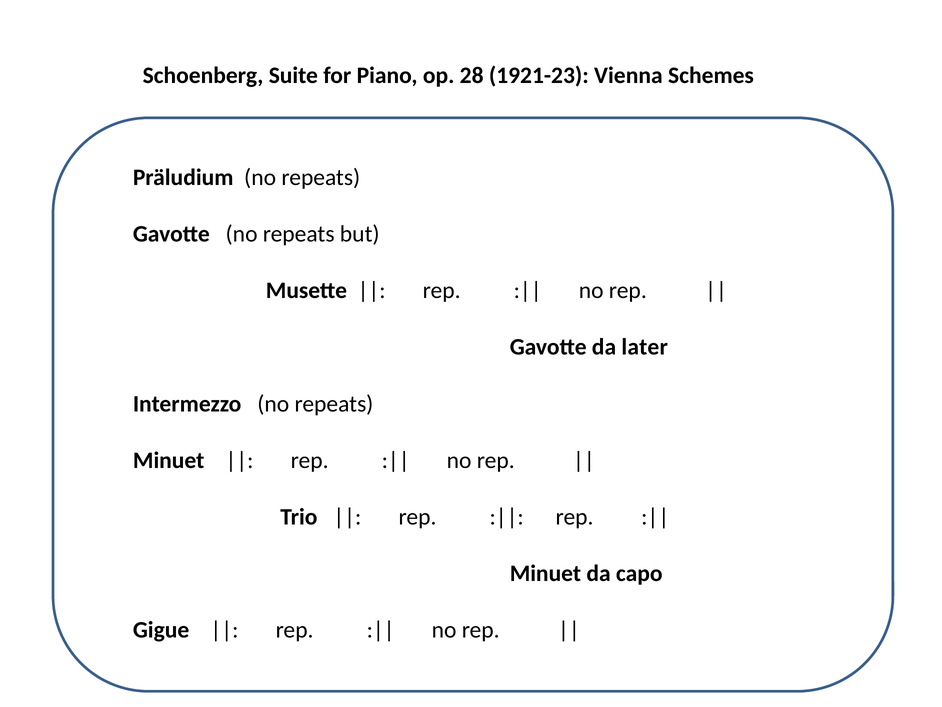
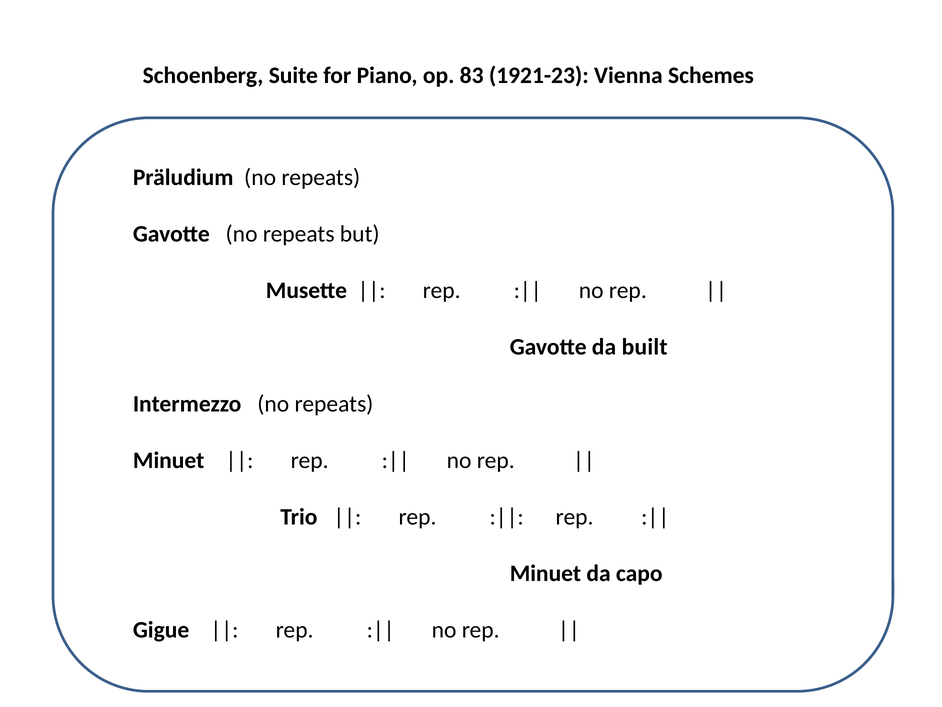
28: 28 -> 83 (472, 75)
later: later -> built (645, 347)
